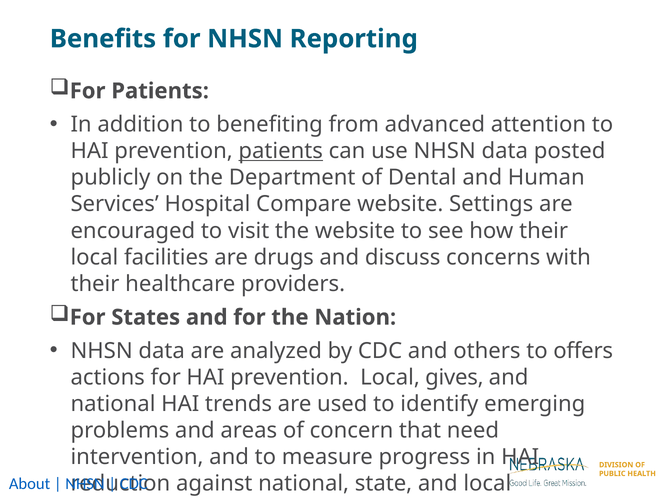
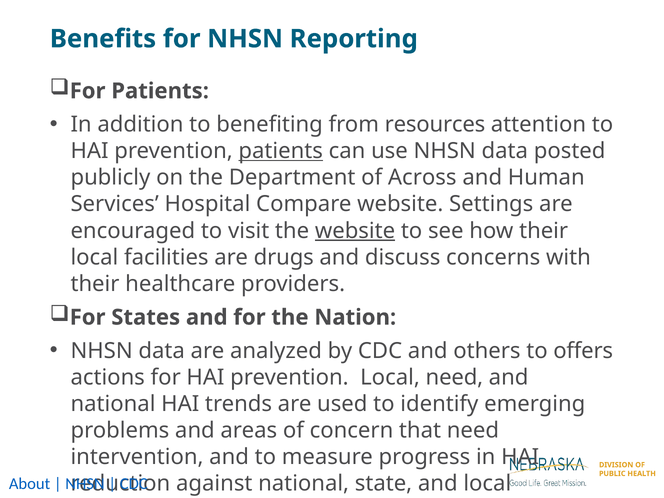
advanced: advanced -> resources (435, 125)
Dental: Dental -> Across (422, 178)
website underline: none -> present (355, 231)
Local gives: gives -> need (454, 377)
